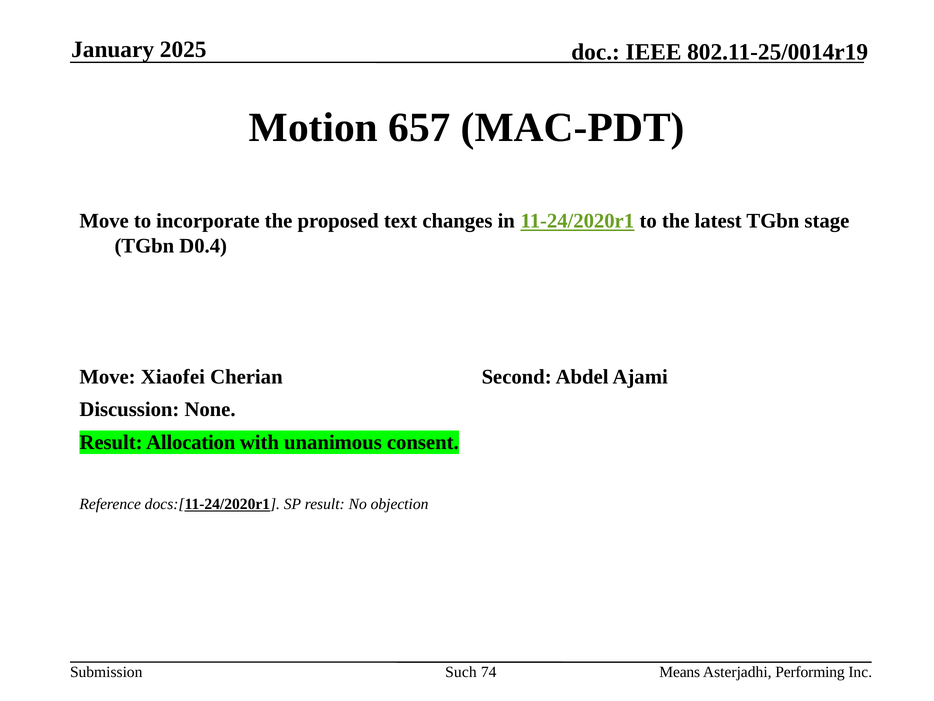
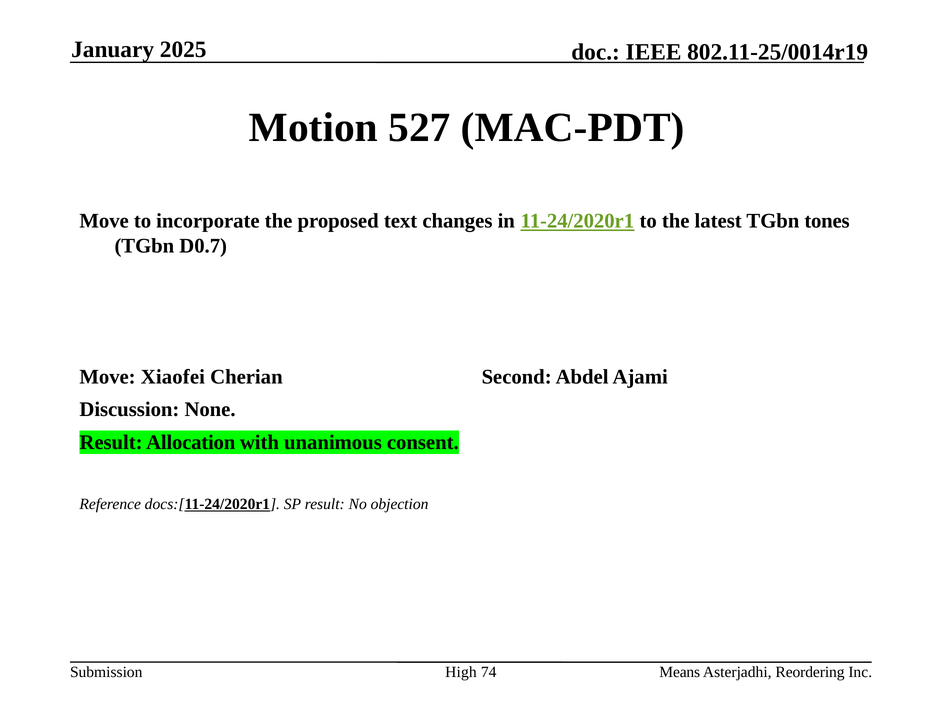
657: 657 -> 527 (419, 127)
stage: stage -> tones (827, 221)
D0.4: D0.4 -> D0.7 (203, 246)
Such: Such -> High (461, 672)
Performing: Performing -> Reordering (810, 672)
